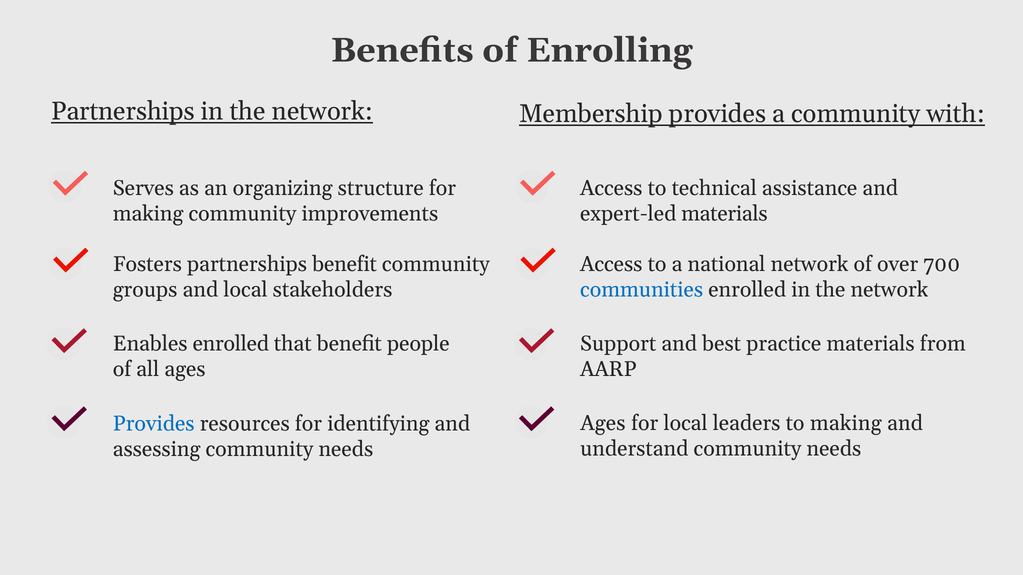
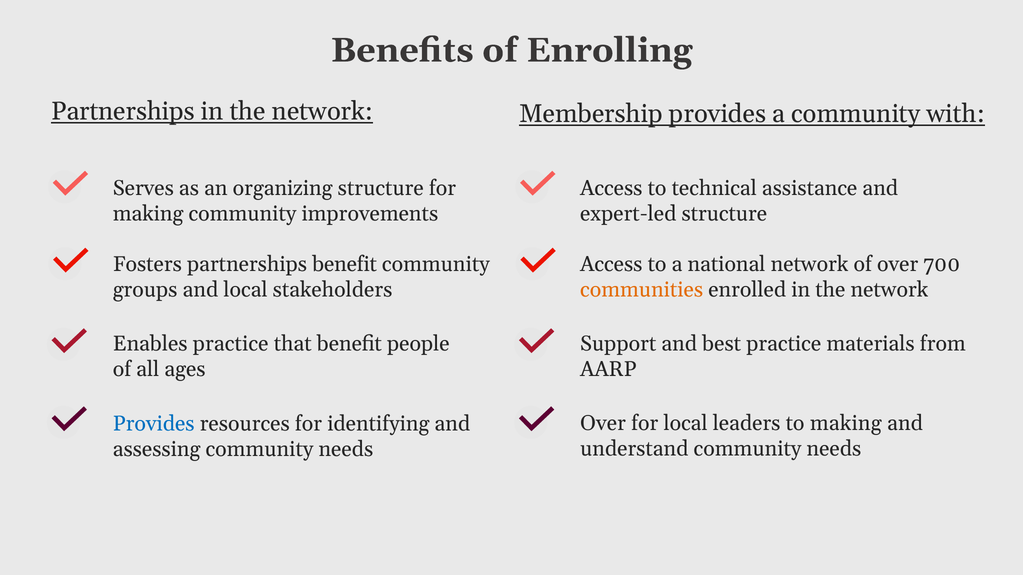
expert-led materials: materials -> structure (724, 214)
communities colour: blue -> orange (642, 290)
Enables enrolled: enrolled -> practice (231, 344)
Ages: Ages -> Over (603, 424)
